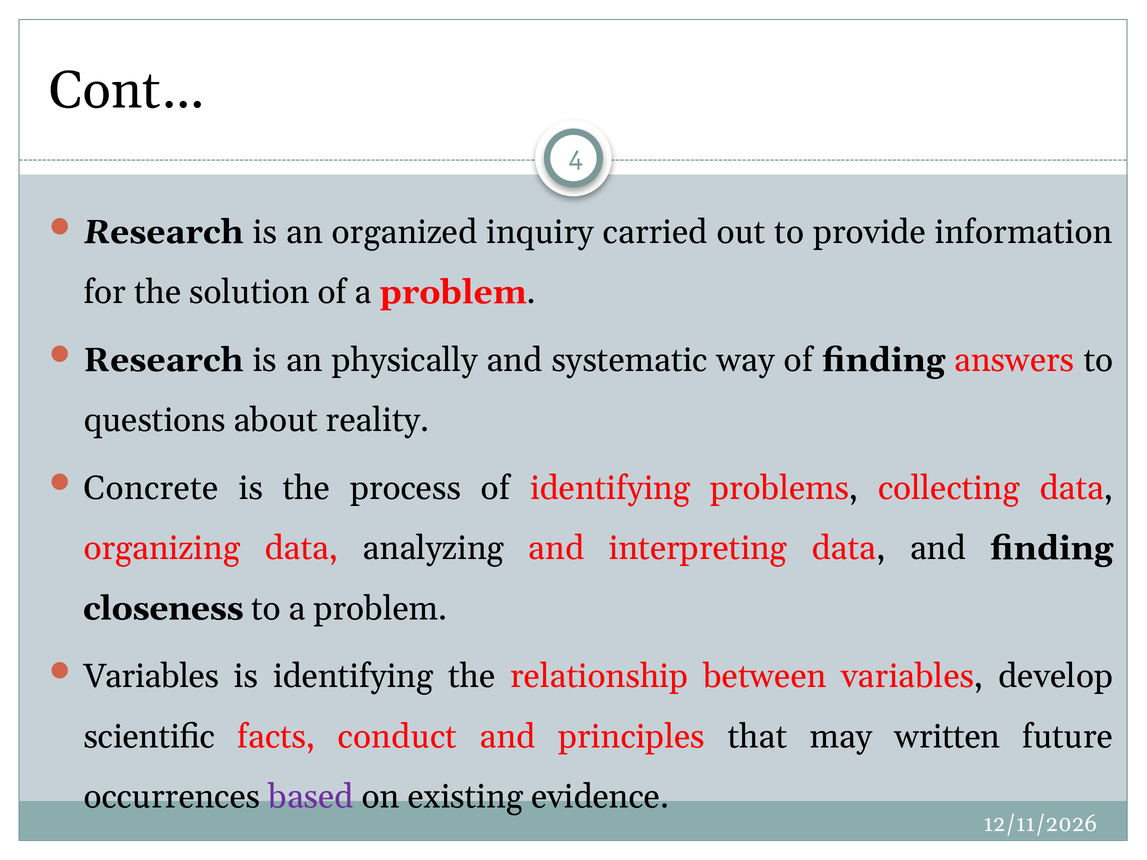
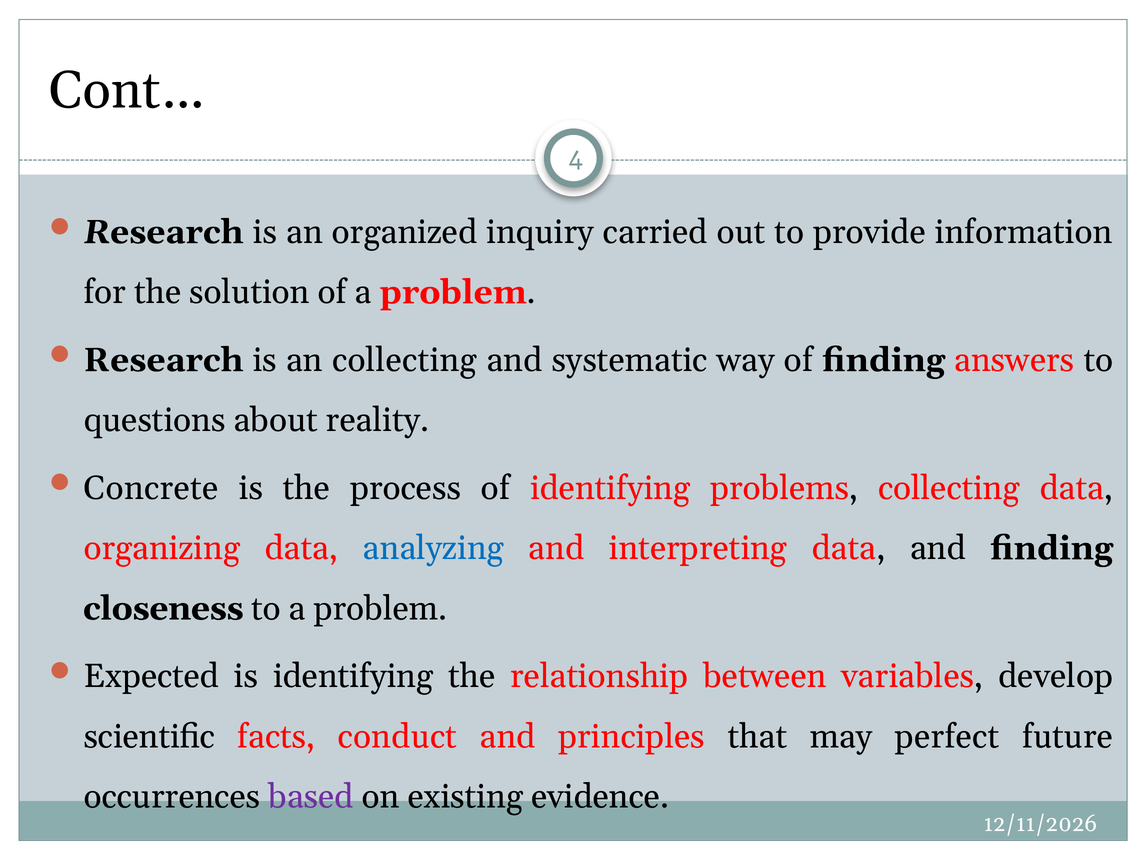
an physically: physically -> collecting (404, 360)
analyzing colour: black -> blue (433, 548)
Variables: Variables -> Expected (151, 676)
written: written -> perfect (947, 737)
